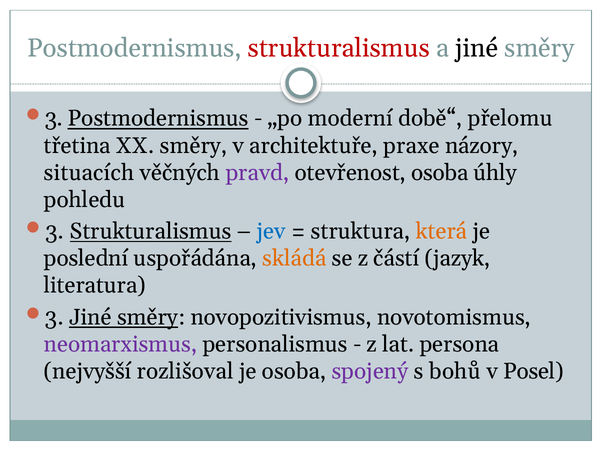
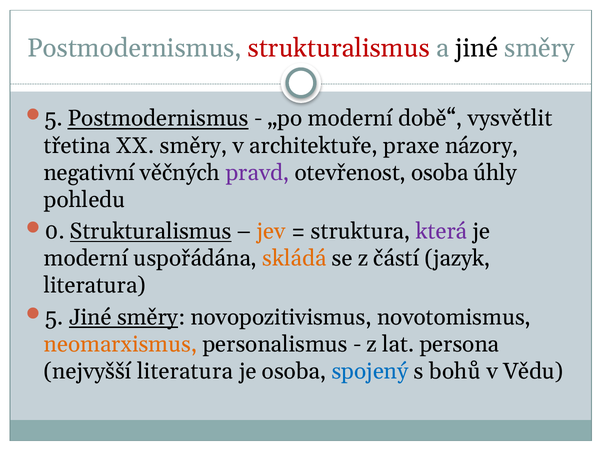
3: 3 -> 5 (54, 119)
přelomu: přelomu -> vysvětlit (510, 119)
situacích: situacích -> negativní (89, 173)
3: 3 -> 0 (55, 232)
jev colour: blue -> orange (271, 232)
která colour: orange -> purple (441, 232)
poslední: poslední -> moderní (86, 259)
3: 3 -> 5 (54, 317)
neomarxismus colour: purple -> orange (120, 345)
nejvyšší rozlišoval: rozlišoval -> literatura (185, 372)
spojený colour: purple -> blue (370, 372)
Posel: Posel -> Vědu (533, 372)
